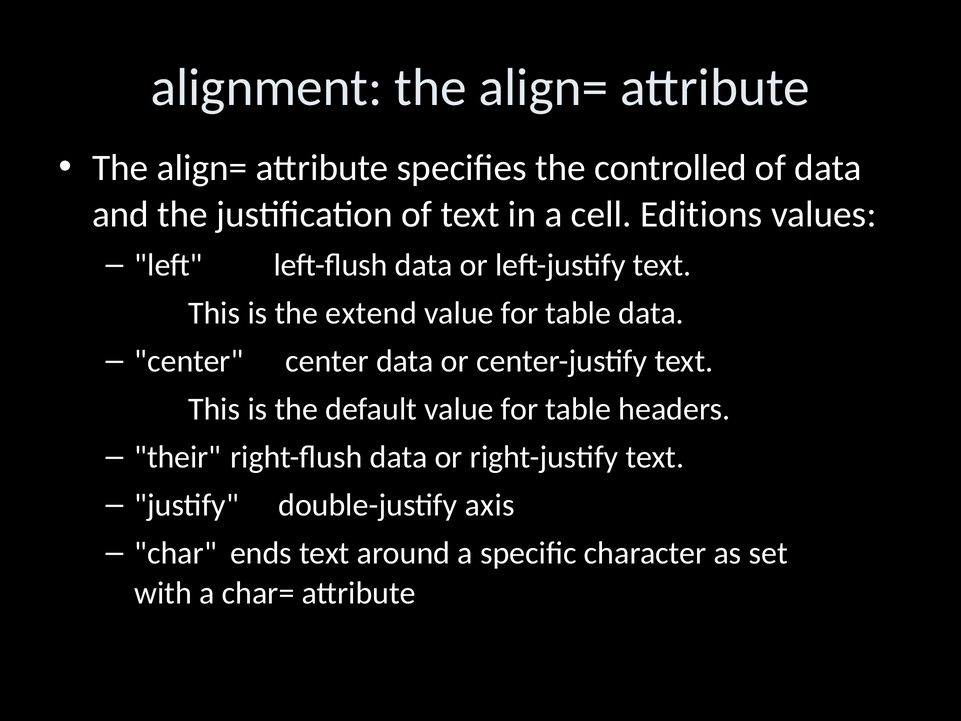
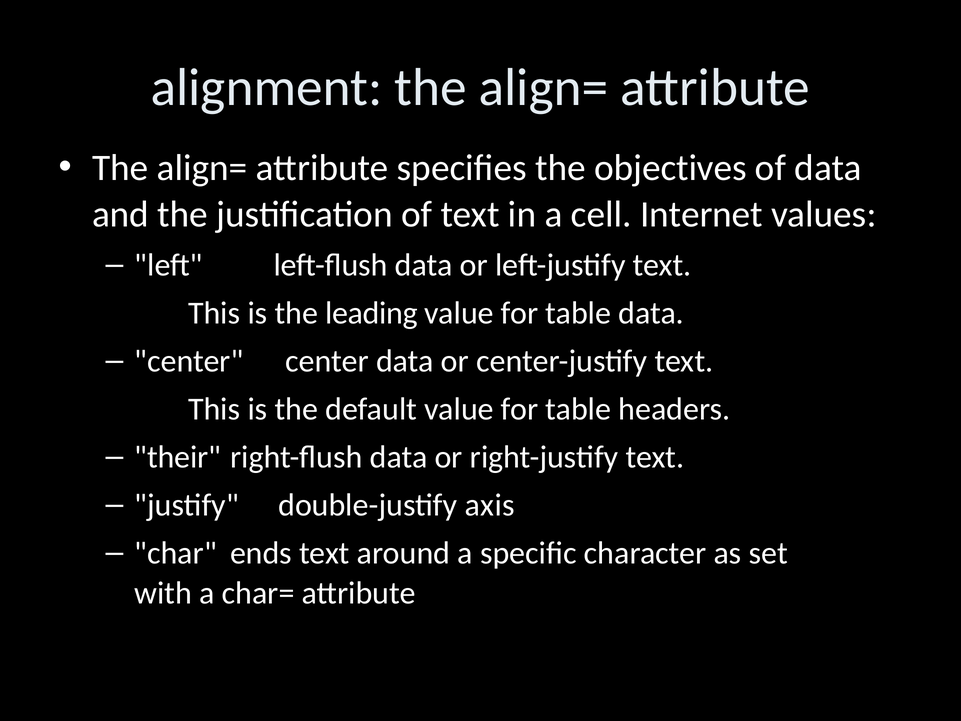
controlled: controlled -> objectives (670, 168)
Editions: Editions -> Internet (701, 214)
extend: extend -> leading (371, 313)
